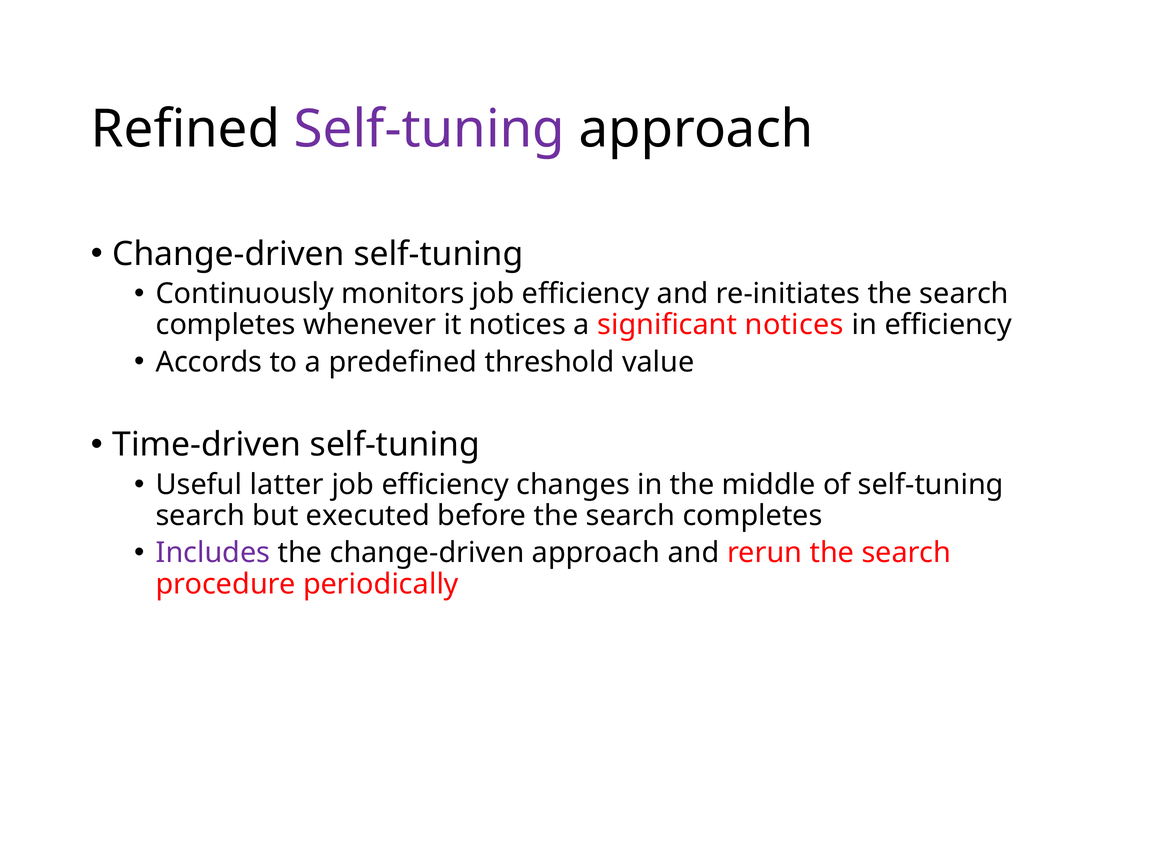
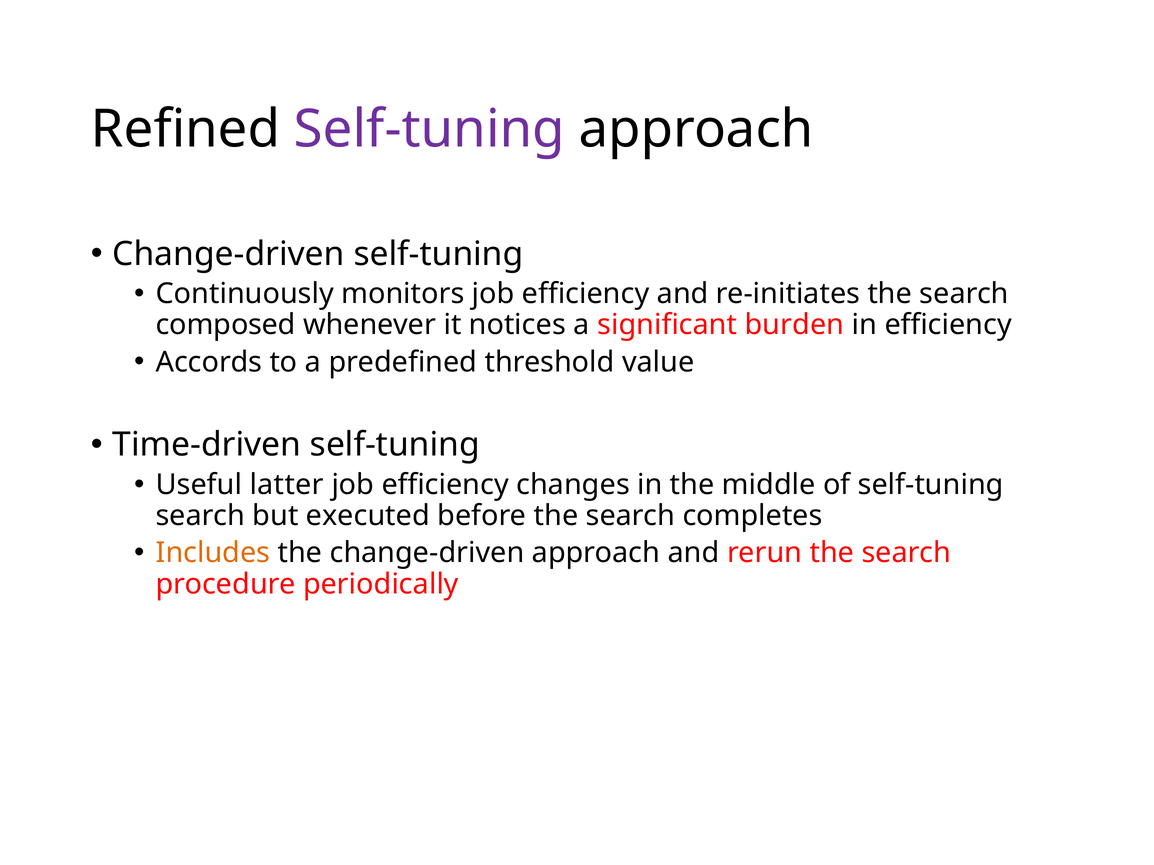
completes: completes -> composed (226, 325)
significant notices: notices -> burden (794, 325)
Includes colour: purple -> orange (213, 553)
